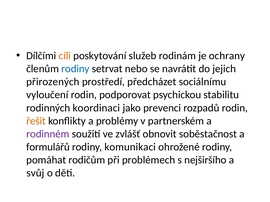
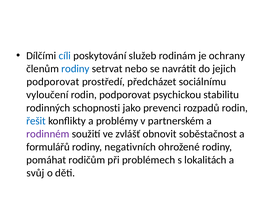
cíli colour: orange -> blue (65, 56)
přirozených: přirozených -> podporovat (53, 82)
koordinaci: koordinaci -> schopnosti (96, 108)
řešit colour: orange -> blue (36, 121)
komunikaci: komunikaci -> negativních (130, 147)
nejširšího: nejširšího -> lokalitách (205, 160)
